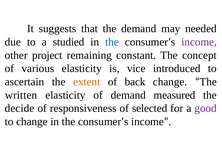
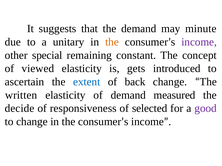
needed: needed -> minute (201, 29)
studied: studied -> unitary (69, 42)
the colour: blue -> orange (112, 42)
project: project -> special (47, 55)
various: various -> viewed (38, 69)
vice: vice -> gets (136, 69)
extent colour: orange -> blue (87, 82)
